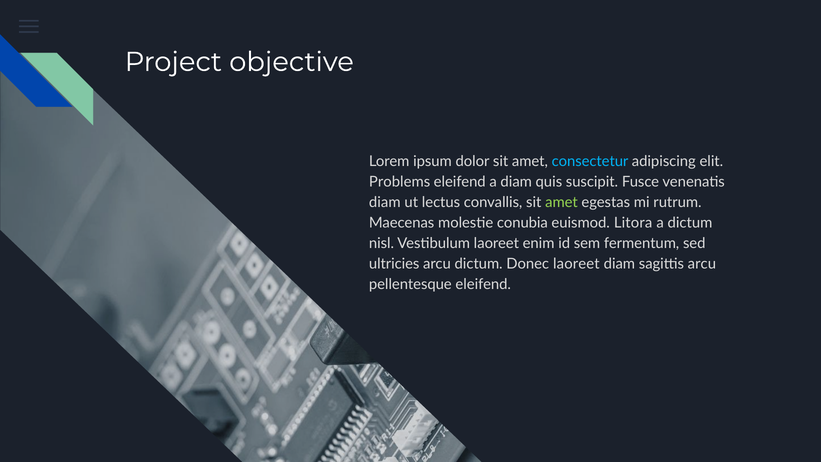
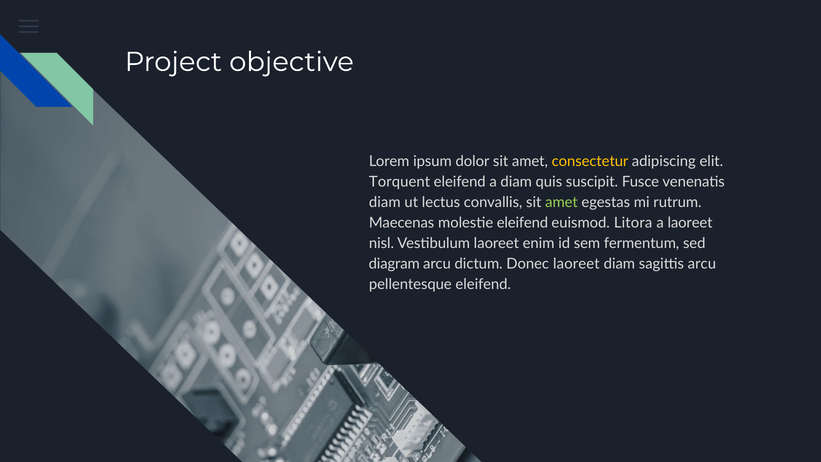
consectetur colour: light blue -> yellow (590, 162)
Problems: Problems -> Torquent (400, 182)
molestie conubia: conubia -> eleifend (522, 223)
a dictum: dictum -> laoreet (690, 223)
ultricies: ultricies -> diagram (394, 264)
